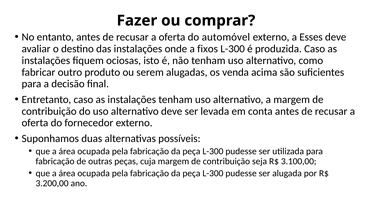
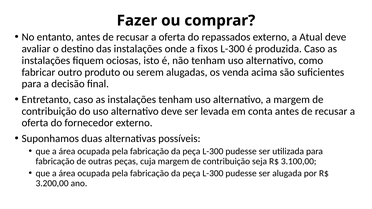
automóvel: automóvel -> repassados (226, 37)
Esses: Esses -> Atual (311, 37)
